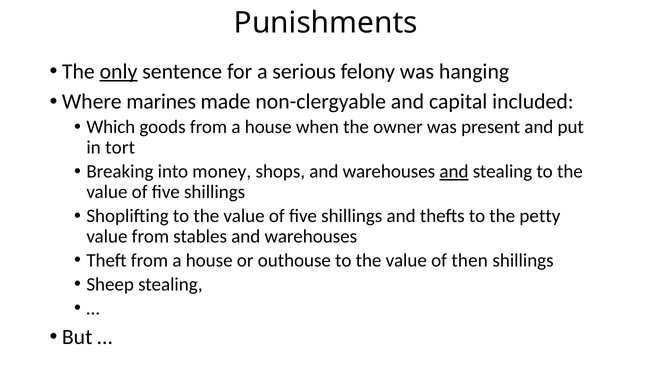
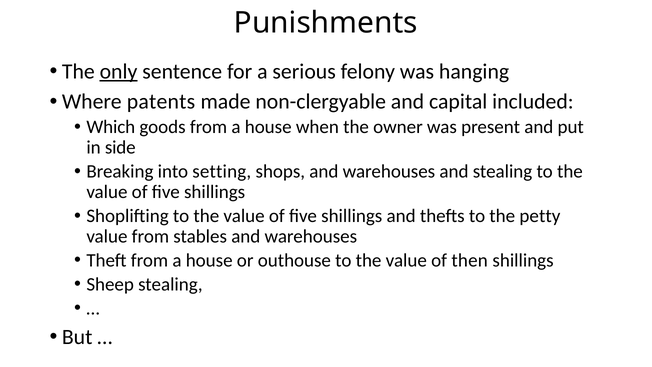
marines: marines -> patents (161, 102)
tort: tort -> side (120, 148)
money: money -> setting (222, 171)
and underline: present -> none (454, 171)
